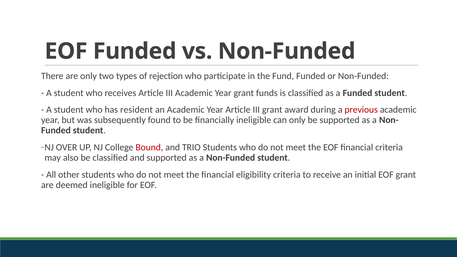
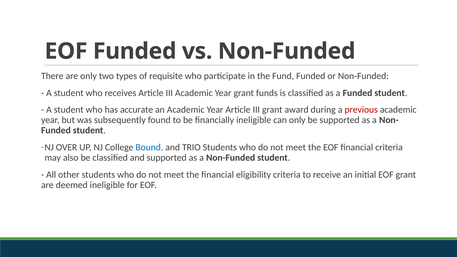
rejection: rejection -> requisite (166, 76)
resident: resident -> accurate (137, 110)
Bound colour: red -> blue (149, 147)
